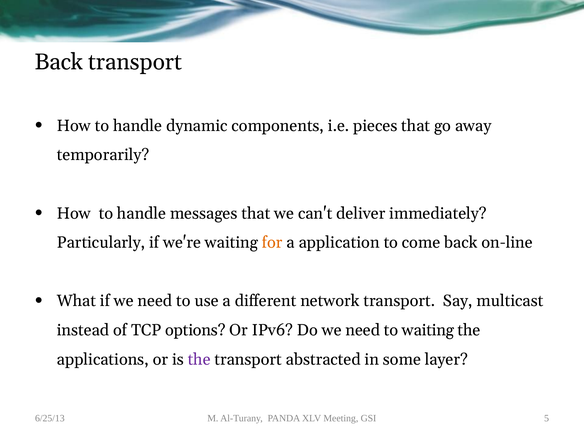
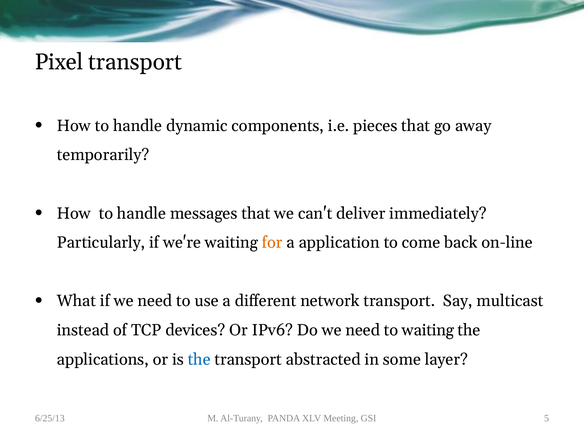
Back: Back -> Pixel (59, 62)
options: options -> devices (195, 330)
the colour: purple -> blue (199, 359)
